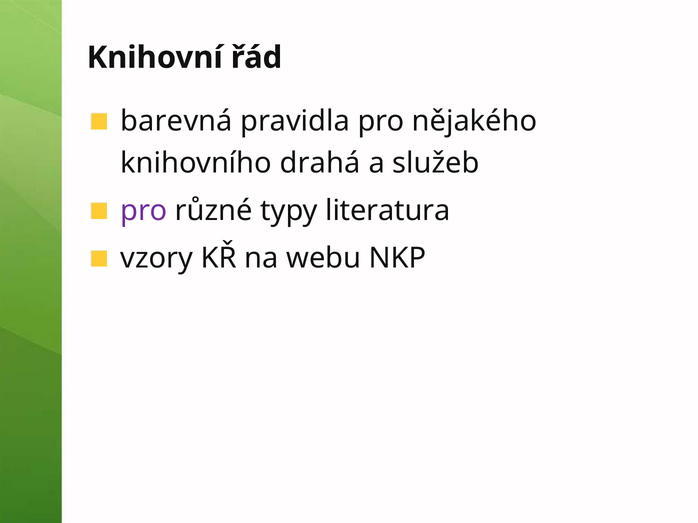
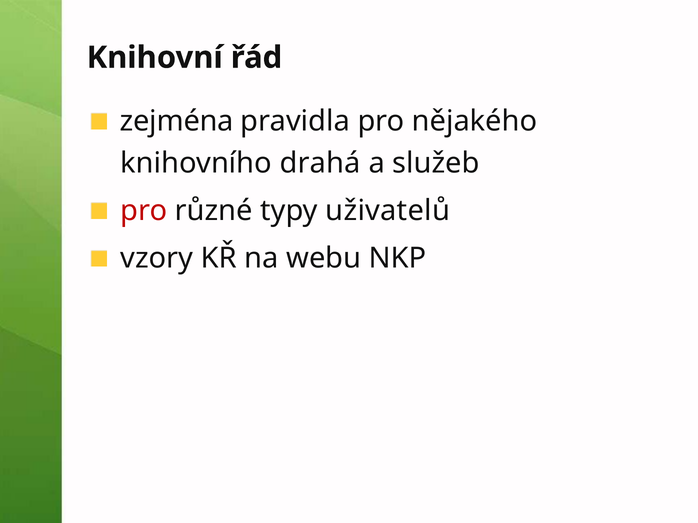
barevná: barevná -> zejména (177, 121)
pro colour: purple -> red (144, 211)
literatura: literatura -> uživatelů (388, 211)
